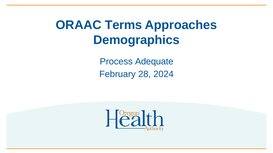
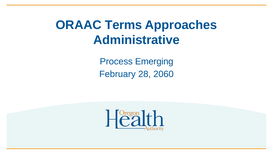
Demographics: Demographics -> Administrative (136, 40)
Adequate: Adequate -> Emerging (154, 62)
2024: 2024 -> 2060 (163, 74)
